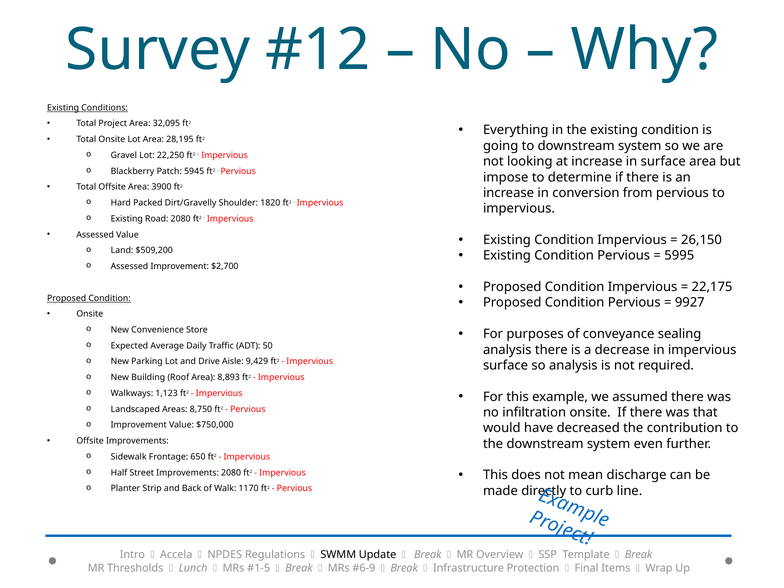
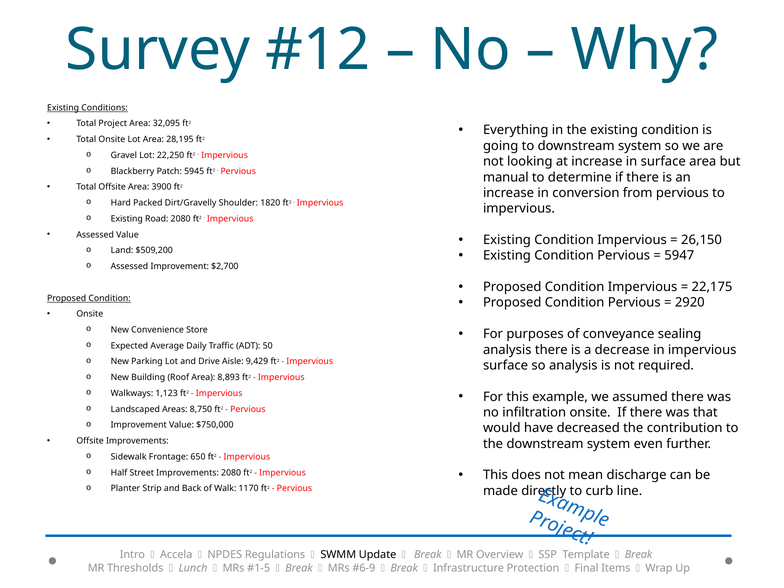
impose: impose -> manual (506, 177)
5995: 5995 -> 5947 (679, 256)
9927: 9927 -> 2920 (690, 303)
